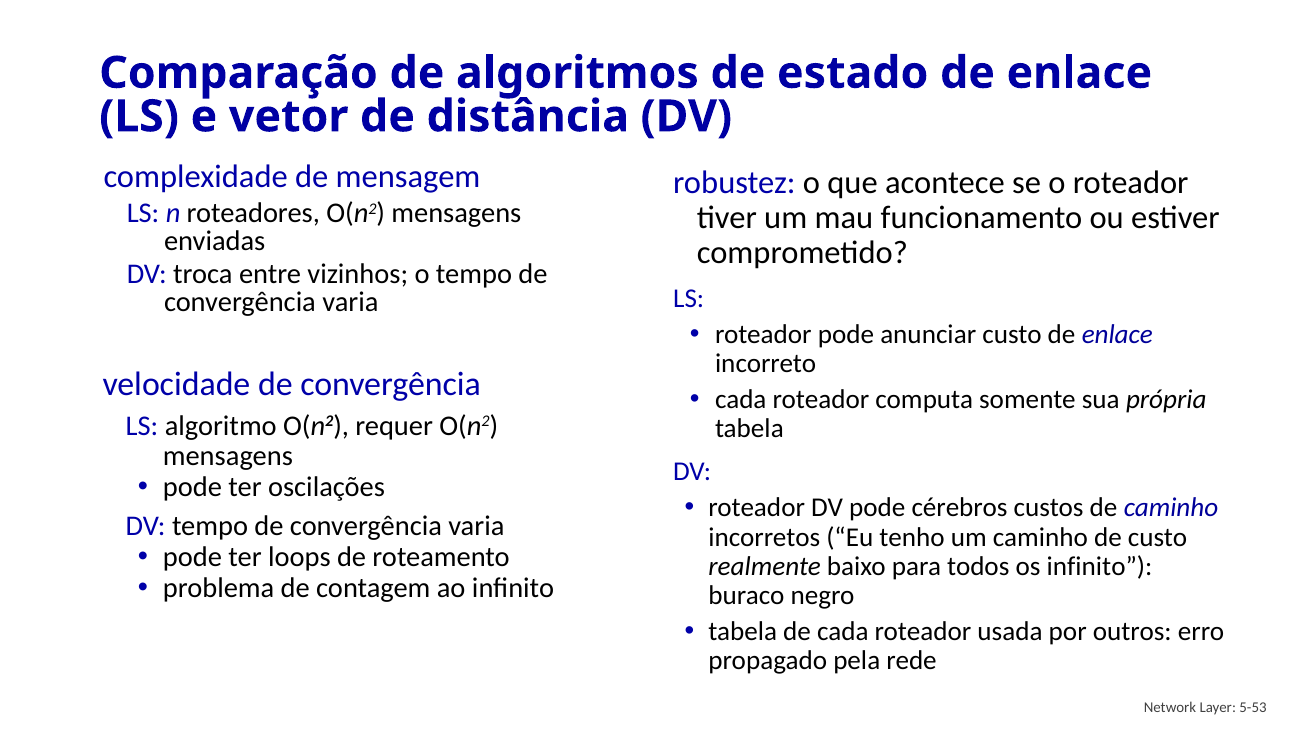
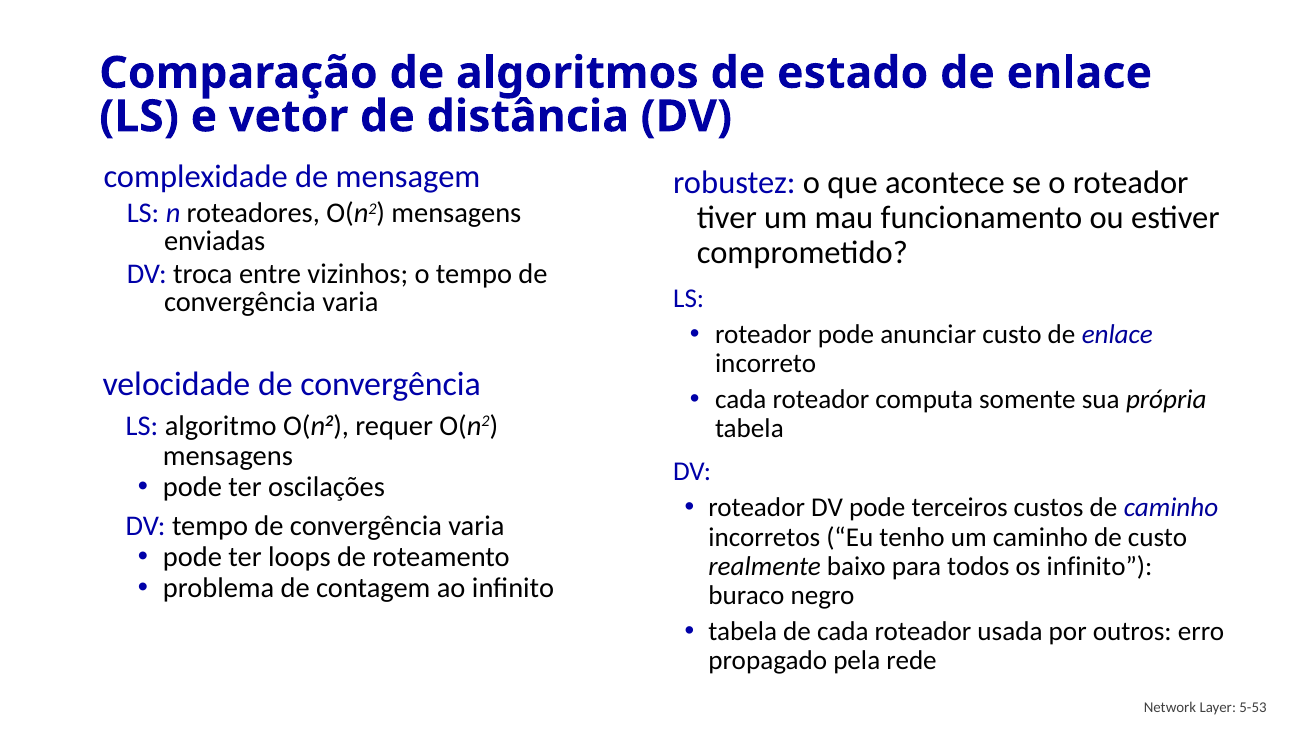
cérebros: cérebros -> terceiros (960, 508)
